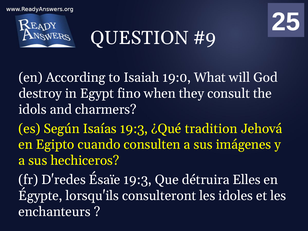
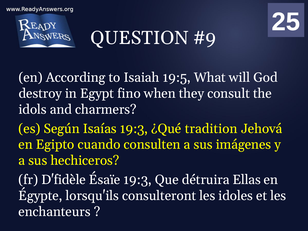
19:0: 19:0 -> 19:5 (177, 78)
D'redes: D'redes -> D'fidèle (64, 180)
Elles: Elles -> Ellas (247, 180)
